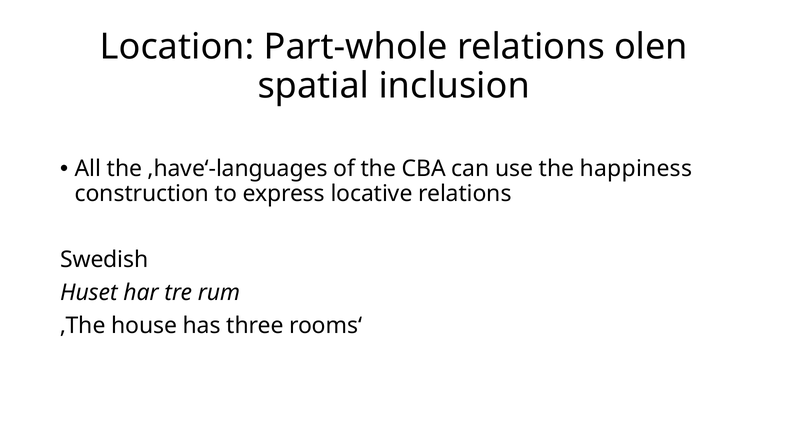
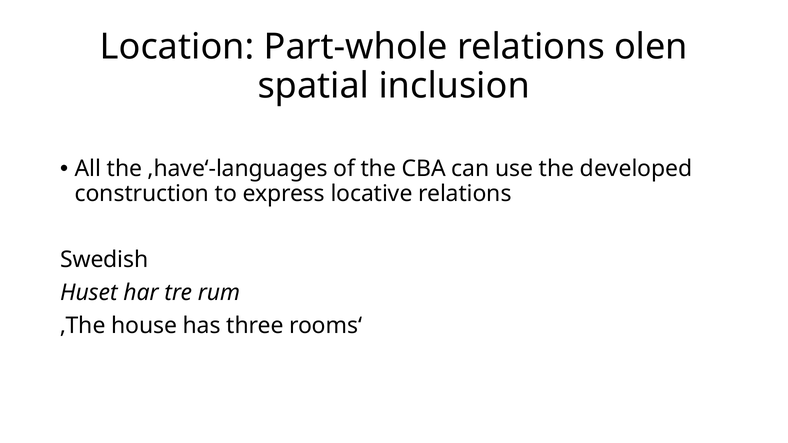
happiness: happiness -> developed (636, 169)
